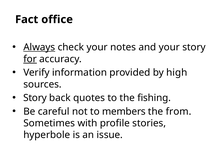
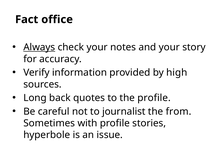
for underline: present -> none (30, 59)
Story: Story -> Long (35, 98)
the fishing: fishing -> profile (154, 98)
members: members -> journalist (124, 112)
